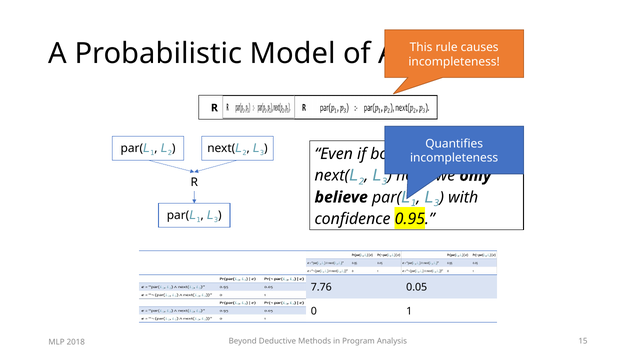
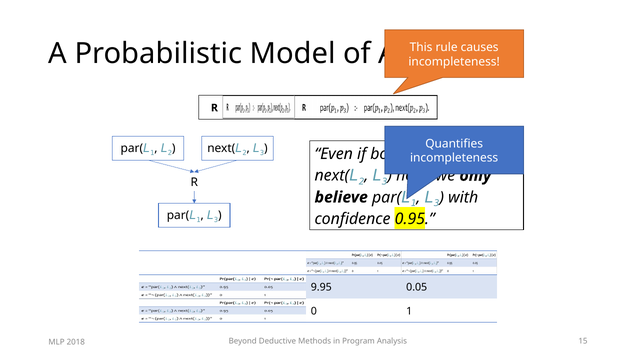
7.76: 7.76 -> 9.95 (321, 287)
